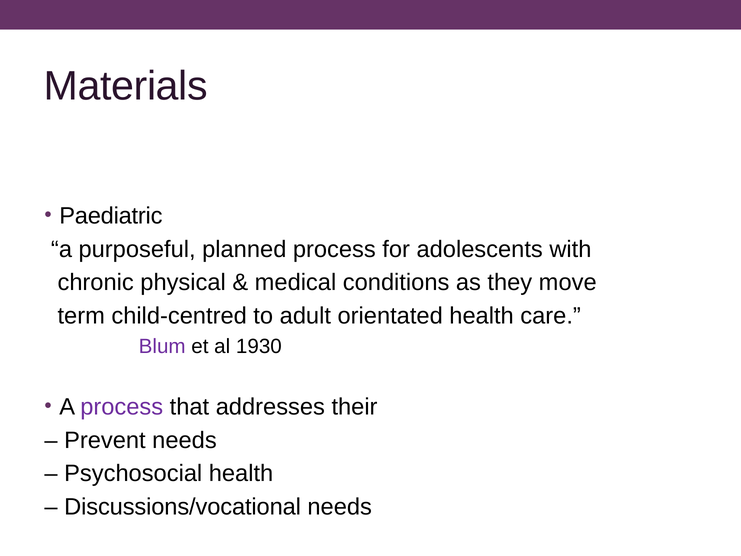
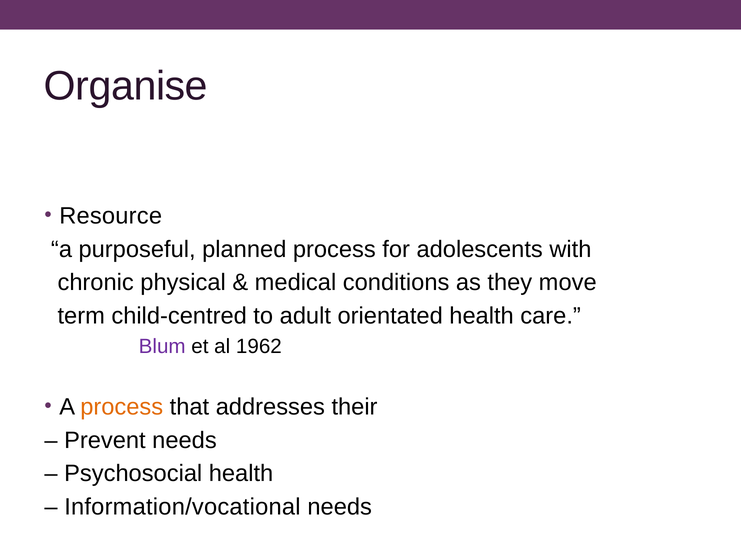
Materials: Materials -> Organise (126, 86)
Paediatric: Paediatric -> Resource (111, 216)
1930: 1930 -> 1962 (259, 346)
process colour: purple -> orange (122, 407)
Discussions/vocational: Discussions/vocational -> Information/vocational (182, 507)
